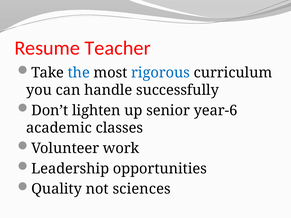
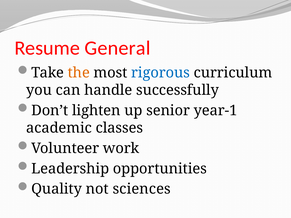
Teacher: Teacher -> General (117, 48)
the colour: blue -> orange (79, 73)
year-6: year-6 -> year-1 (216, 111)
